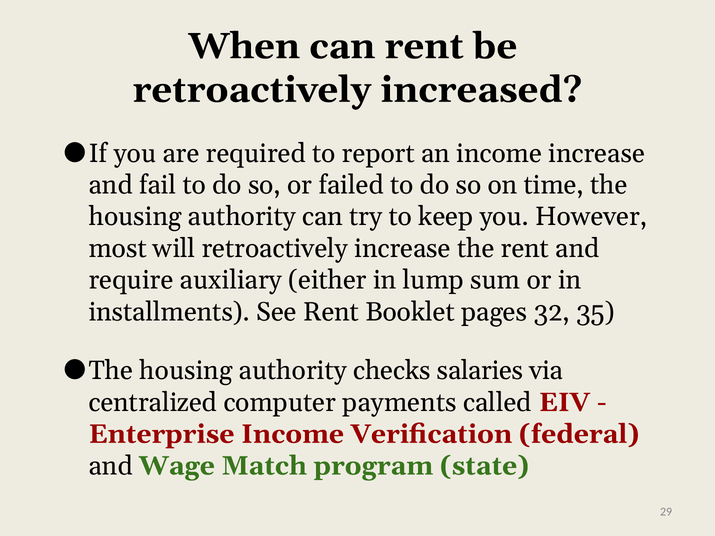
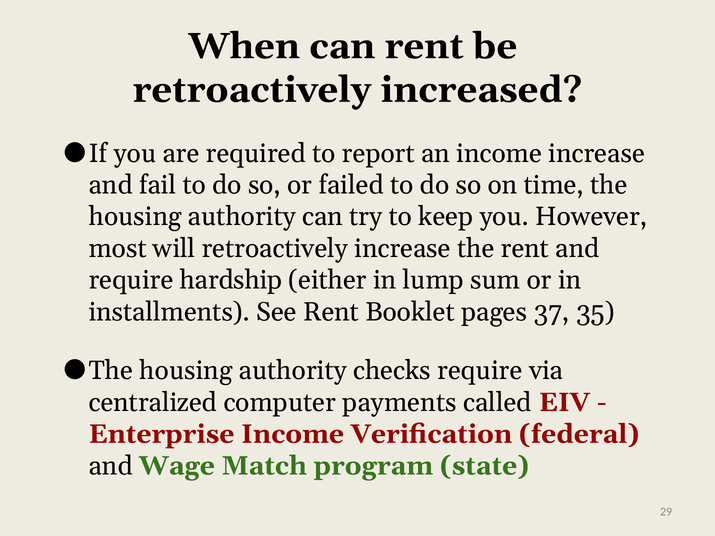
auxiliary: auxiliary -> hardship (231, 280)
32: 32 -> 37 (552, 312)
checks salaries: salaries -> require (480, 371)
